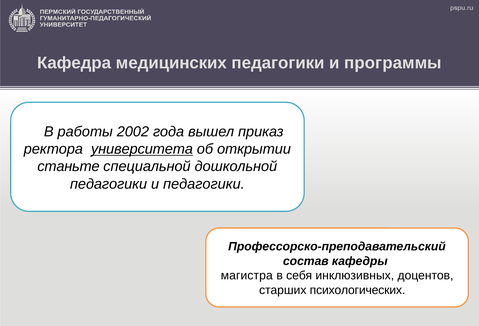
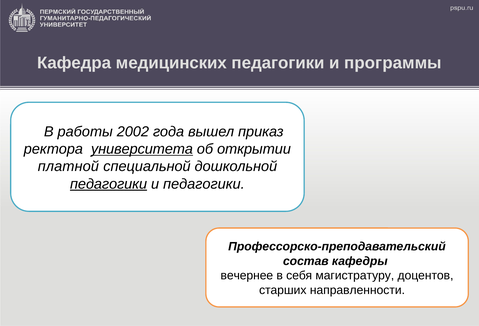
станьте: станьте -> платной (68, 166)
педагогики underline: none -> present (109, 184)
магистра: магистра -> вечернее (247, 275)
инклюзивных: инклюзивных -> магистратуру (355, 275)
психологических: психологических -> направленности (357, 290)
